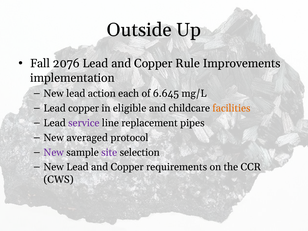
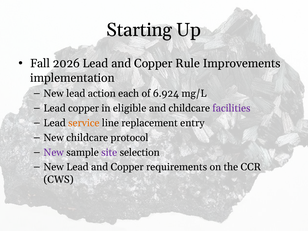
Outside: Outside -> Starting (139, 30)
2076: 2076 -> 2026 (66, 63)
6.645: 6.645 -> 6.924 (166, 93)
facilities colour: orange -> purple (231, 108)
service colour: purple -> orange (84, 123)
pipes: pipes -> entry (192, 123)
New averaged: averaged -> childcare (87, 138)
